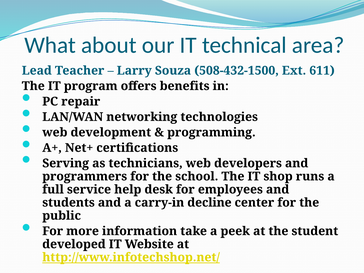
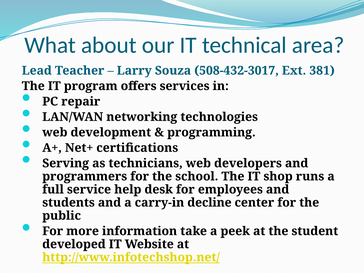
508-432-1500: 508-432-1500 -> 508-432-3017 (237, 71)
611: 611 -> 381 (322, 71)
benefits: benefits -> services (185, 86)
